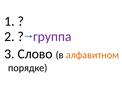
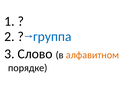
группа colour: purple -> blue (52, 36)
